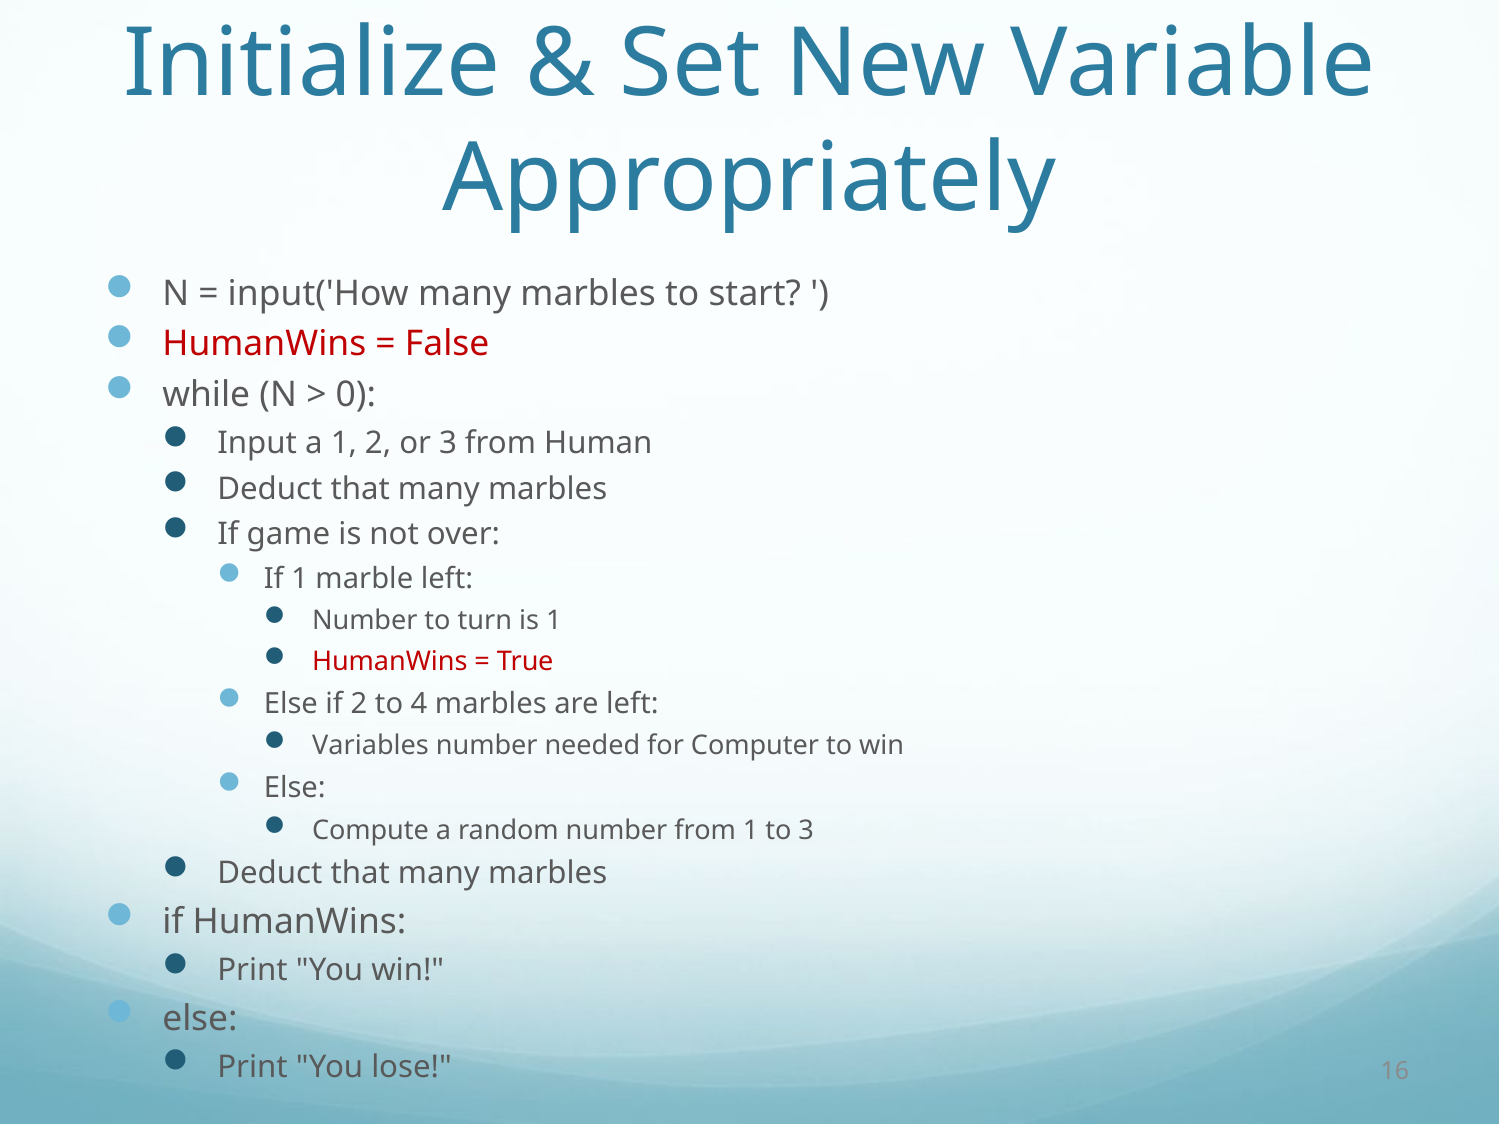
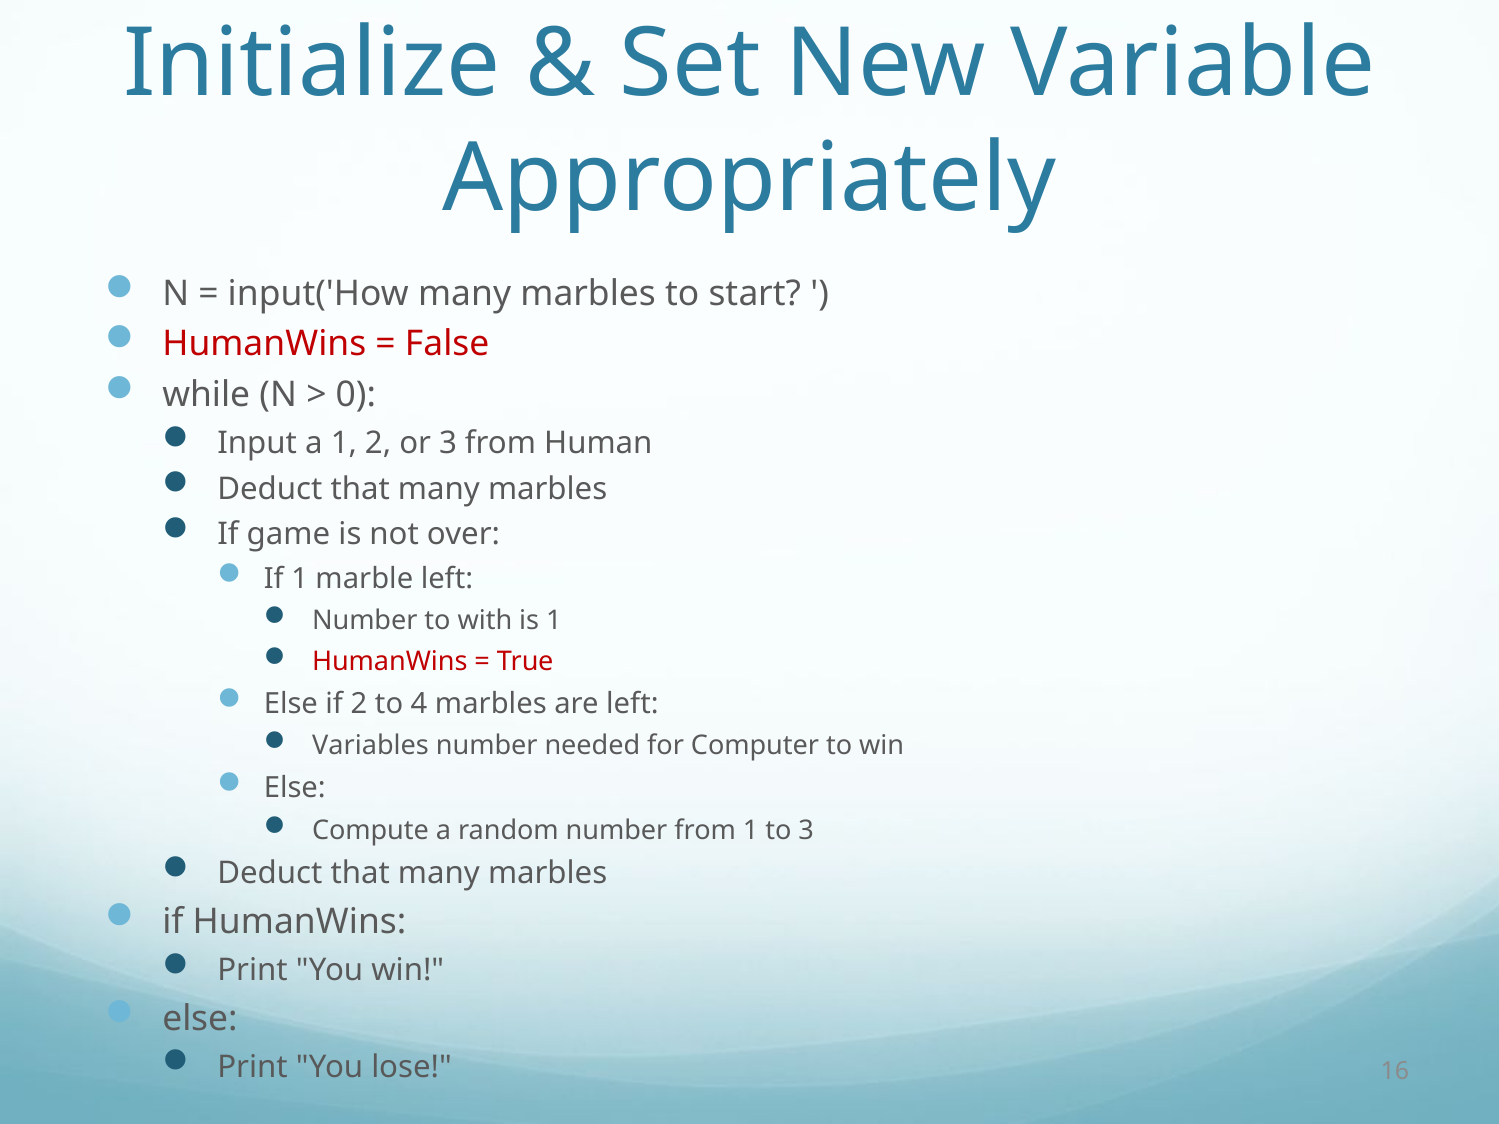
turn: turn -> with (485, 621)
